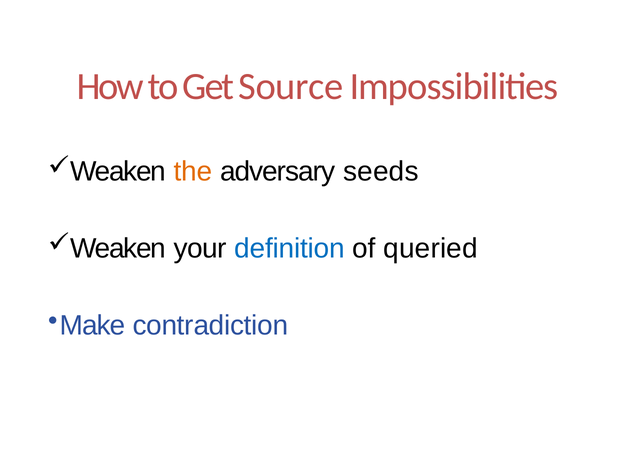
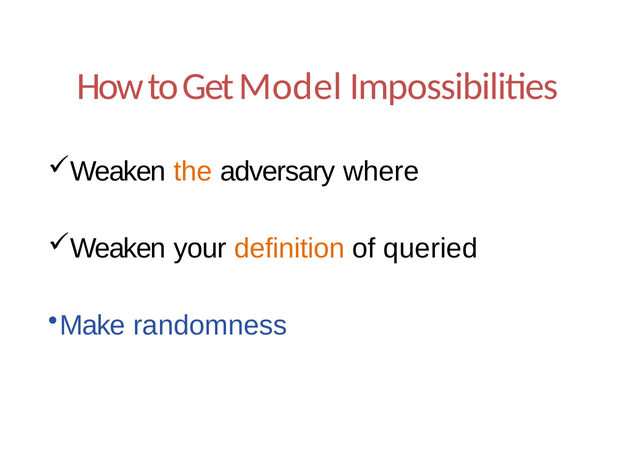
Source: Source -> Model (290, 87)
seeds: seeds -> where (381, 172)
definition colour: blue -> orange (290, 249)
contradiction: contradiction -> randomness (210, 326)
